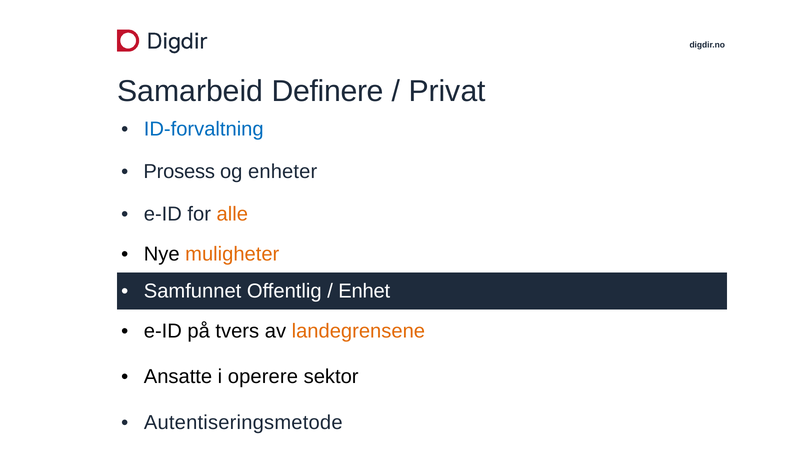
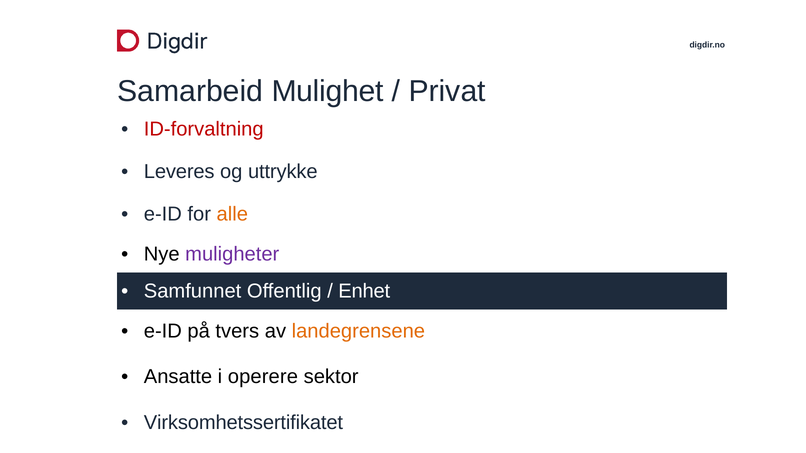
Definere: Definere -> Mulighet (328, 91)
ID-forvaltning colour: blue -> red (204, 129)
Prosess: Prosess -> Leveres (179, 172)
enheter: enheter -> uttrykke (283, 172)
muligheter colour: orange -> purple (232, 254)
Autentiseringsmetode: Autentiseringsmetode -> Virksomhetssertifikatet (243, 423)
